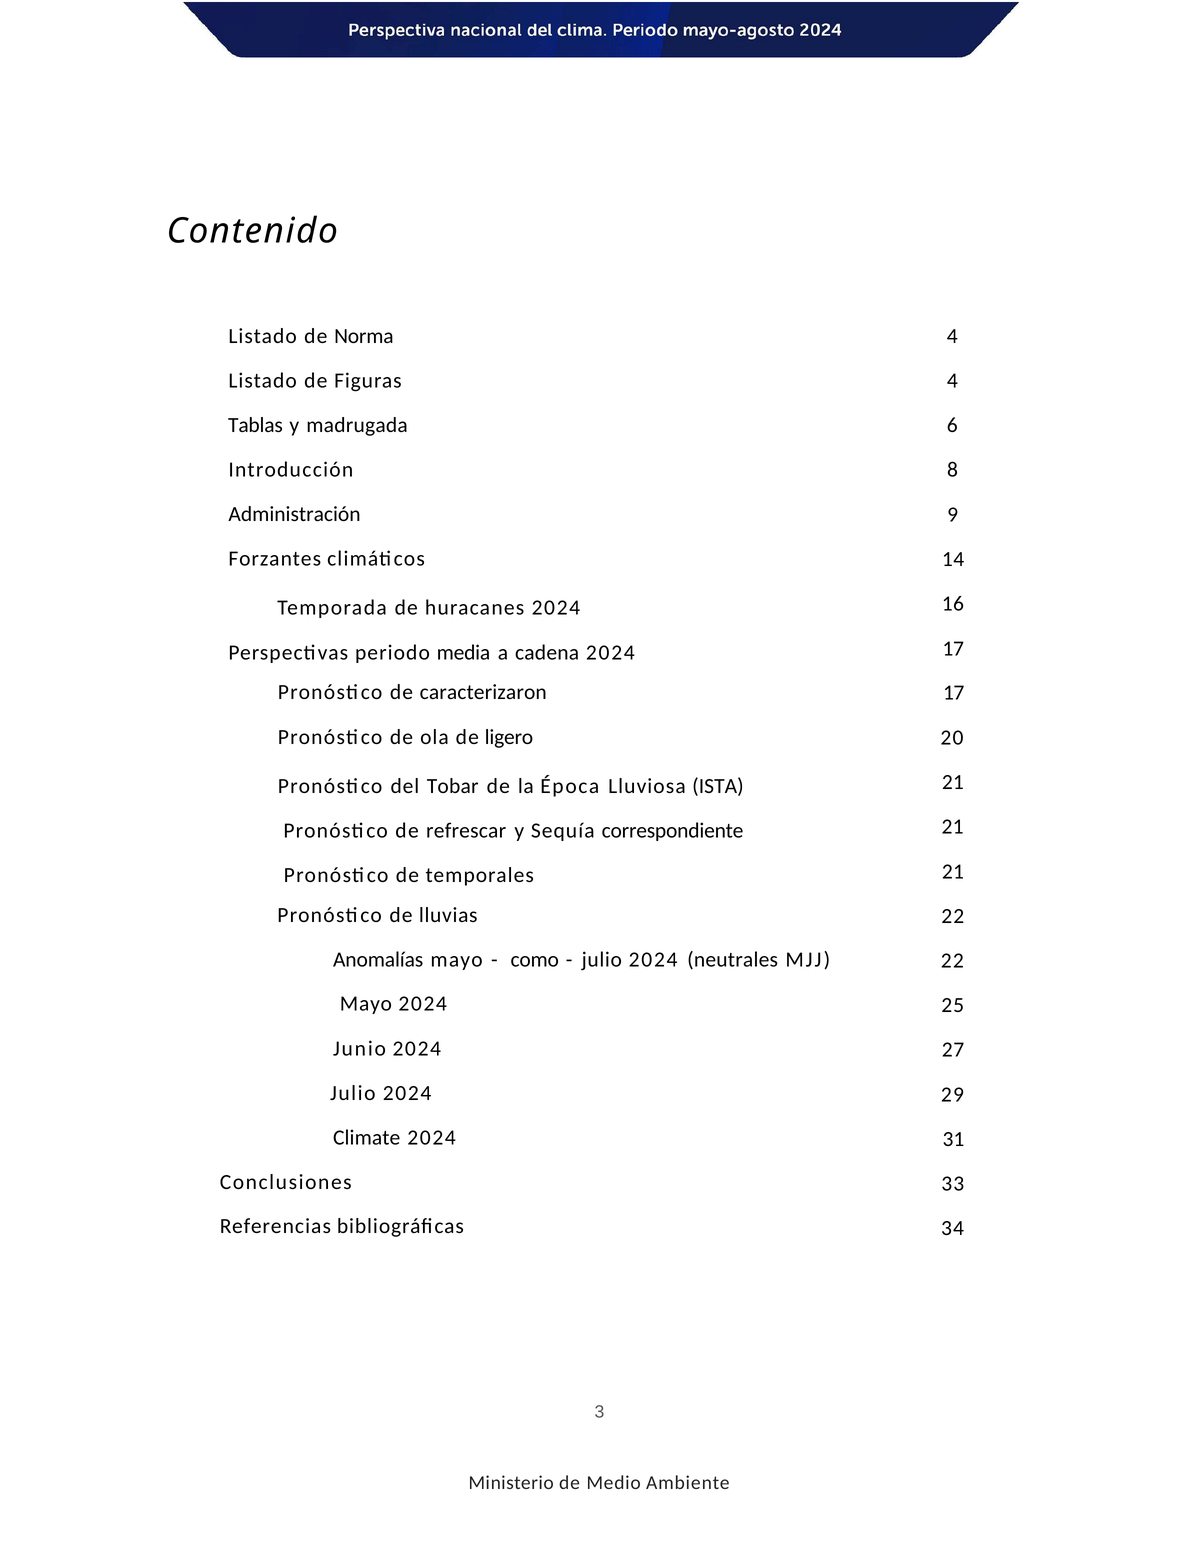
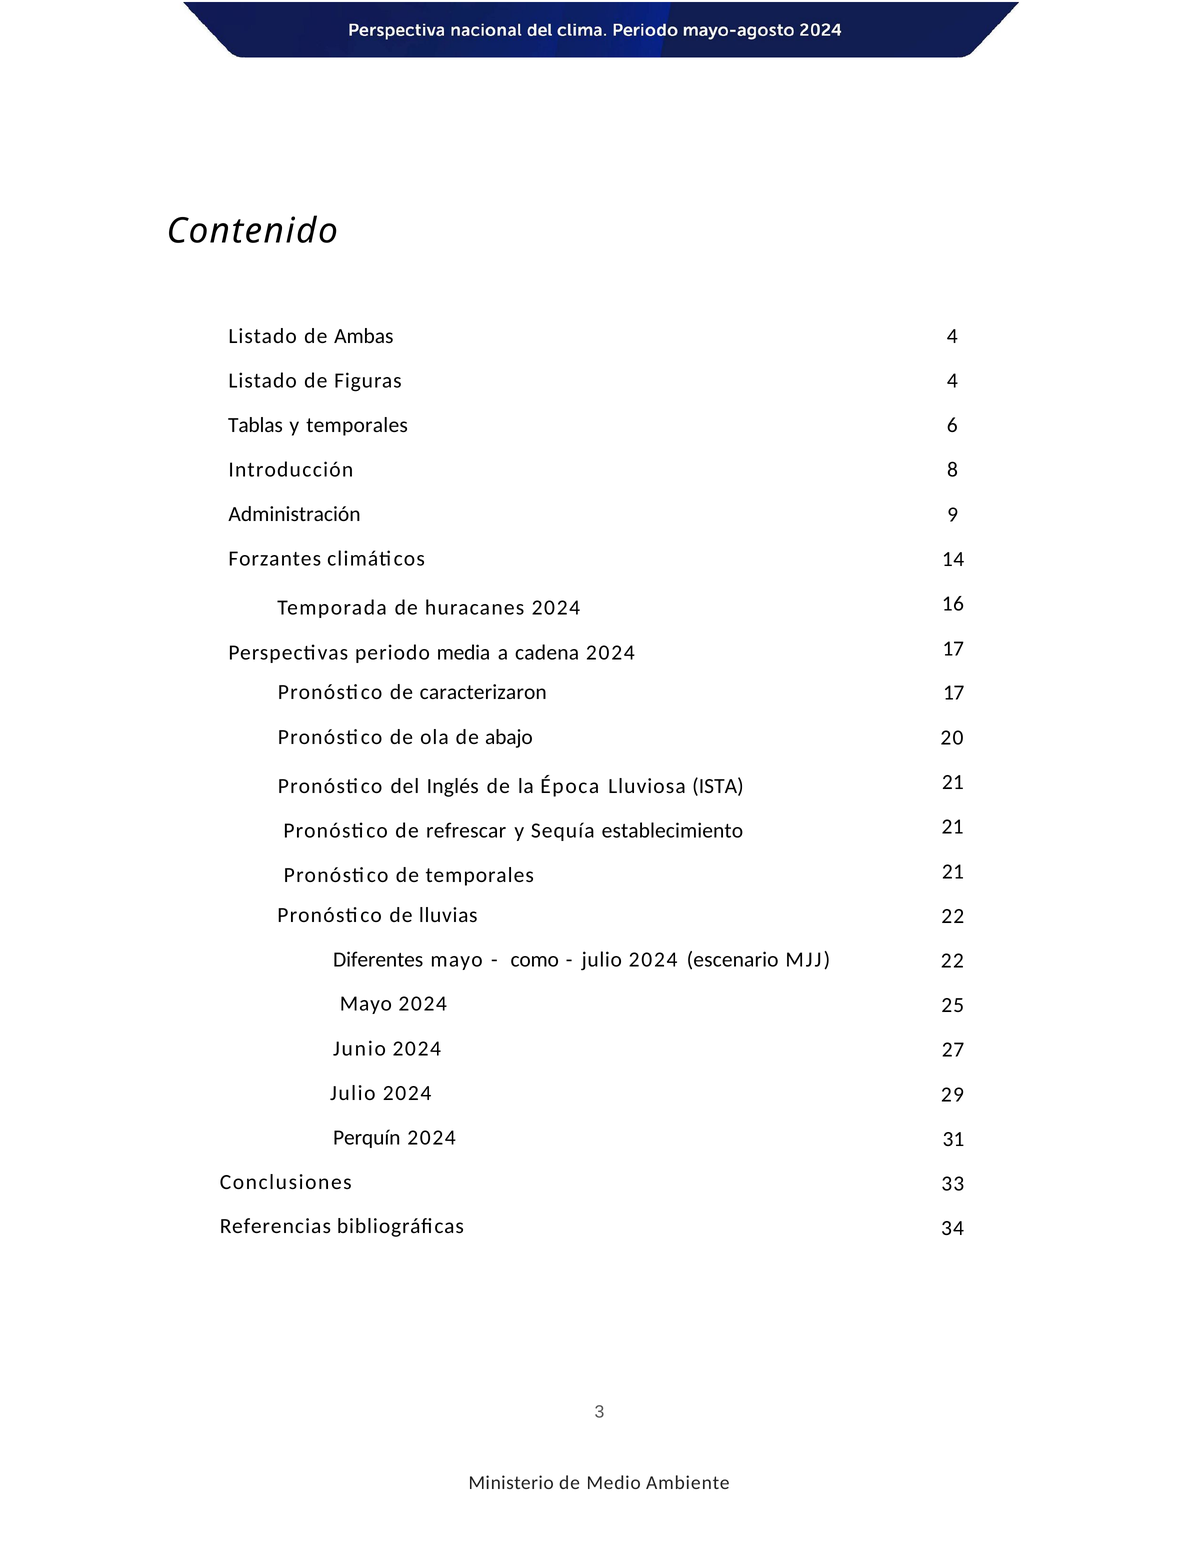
Norma: Norma -> Ambas (364, 336)
y madrugada: madrugada -> temporales (357, 425)
ligero: ligero -> abajo (509, 737)
Tobar: Tobar -> Inglés (453, 786)
correspondiente: correspondiente -> establecimiento (672, 831)
Anomalías: Anomalías -> Diferentes (378, 959)
neutrales: neutrales -> escenario (733, 959)
Climate: Climate -> Perquín (367, 1137)
